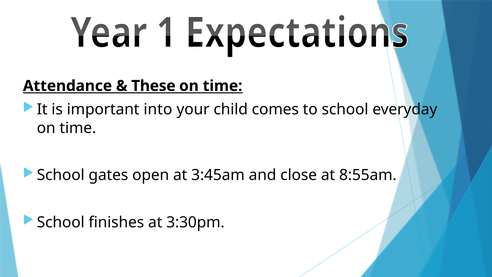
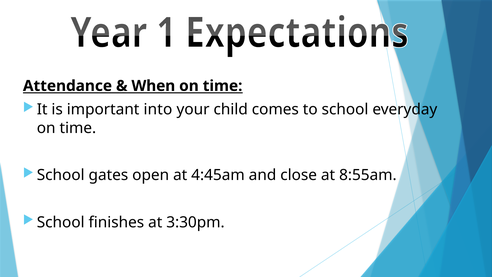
These: These -> When (153, 86)
3:45am: 3:45am -> 4:45am (218, 175)
